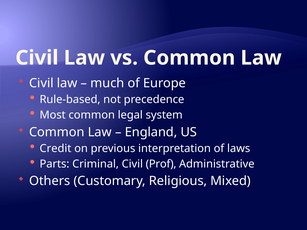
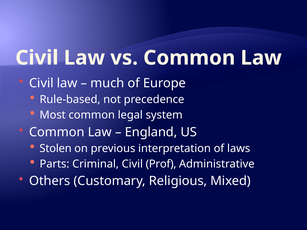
Credit: Credit -> Stolen (56, 149)
